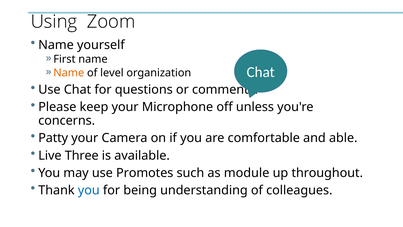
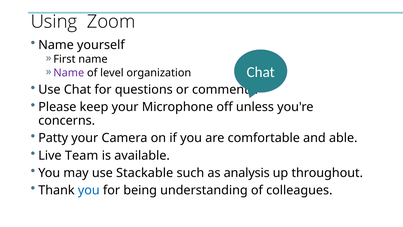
Name colour: orange -> purple (69, 73)
Three: Three -> Team (82, 155)
Promotes: Promotes -> Stackable (145, 173)
module: module -> analysis (247, 173)
